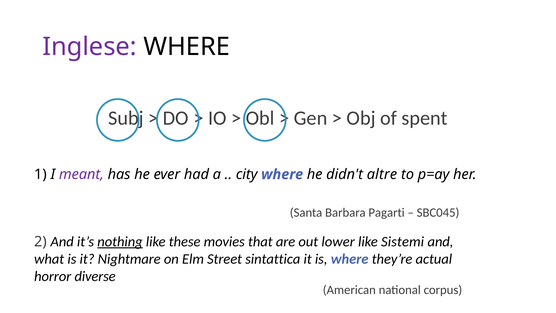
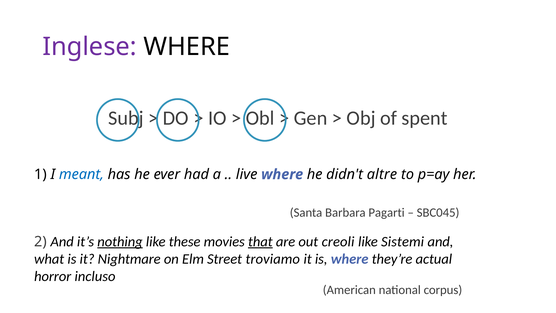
meant colour: purple -> blue (81, 174)
city: city -> live (247, 174)
that underline: none -> present (260, 241)
lower: lower -> creoli (338, 241)
sintattica: sintattica -> troviamo (273, 259)
diverse: diverse -> incluso (95, 276)
